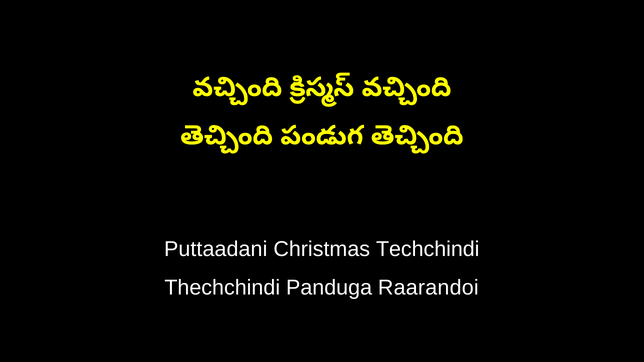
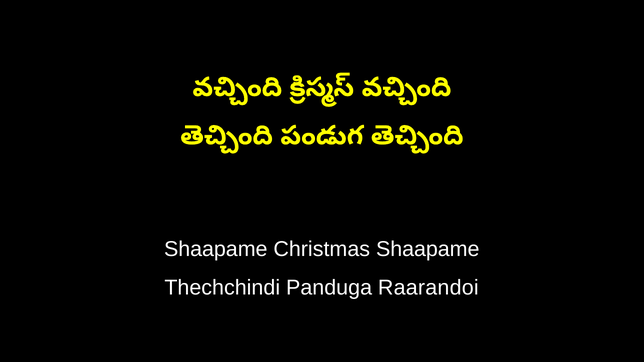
Puttaadani: Puttaadani -> Shaapame (216, 249)
Christmas Techchindi: Techchindi -> Shaapame (428, 249)
